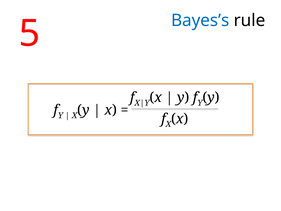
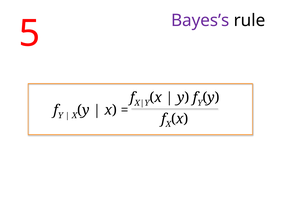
Bayes’s colour: blue -> purple (200, 20)
